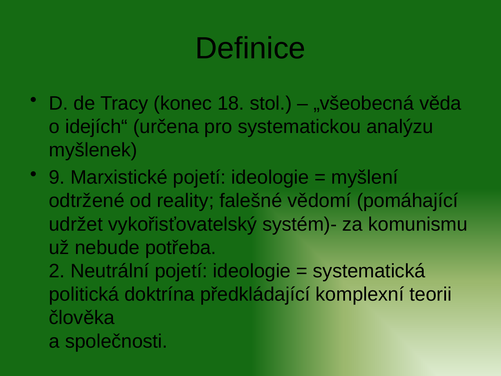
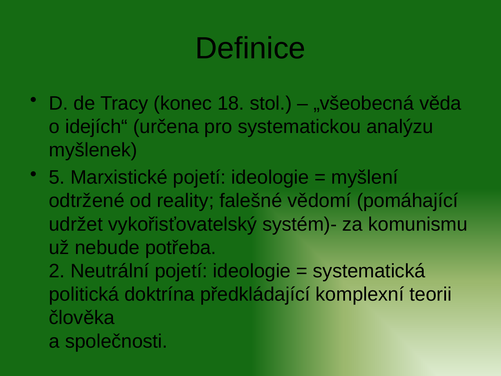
9: 9 -> 5 (57, 177)
